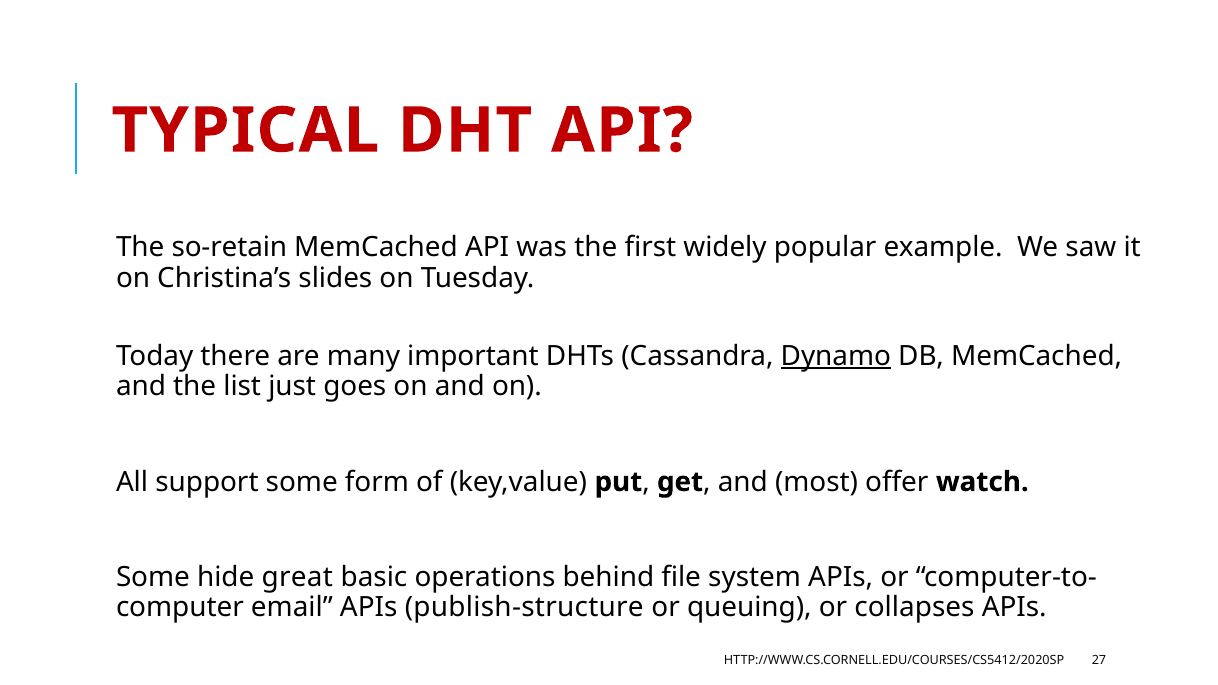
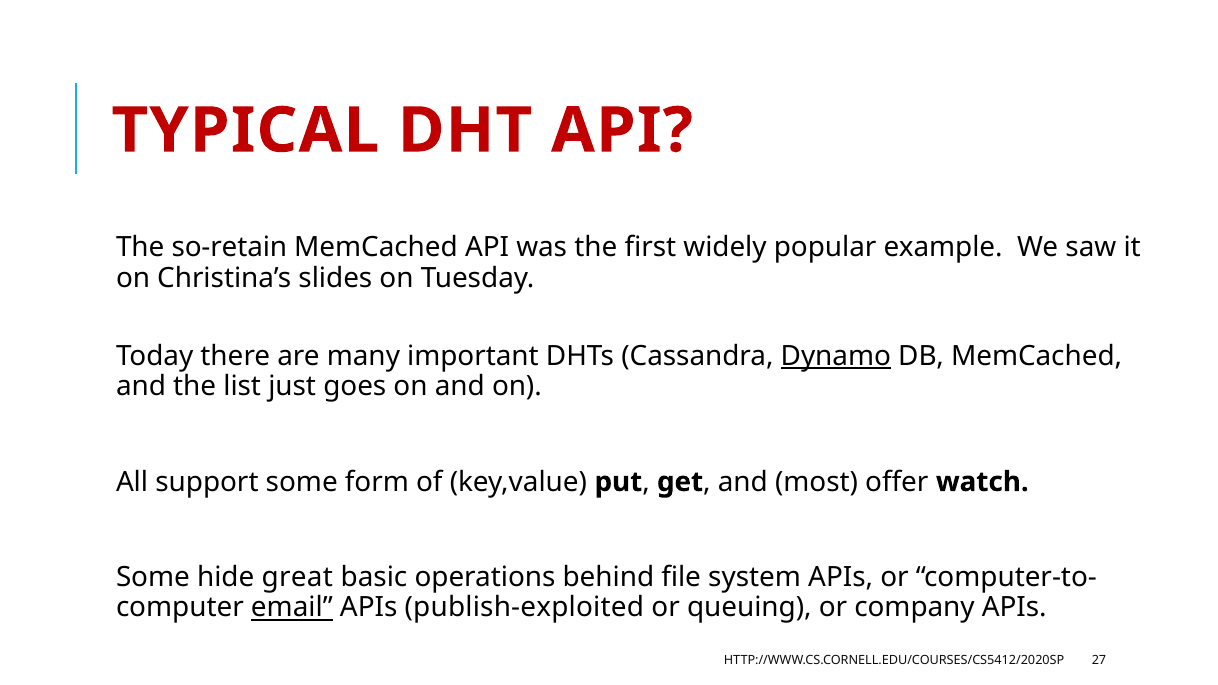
email underline: none -> present (292, 608)
publish-structure: publish-structure -> publish-exploited (524, 608)
collapses: collapses -> company (914, 608)
